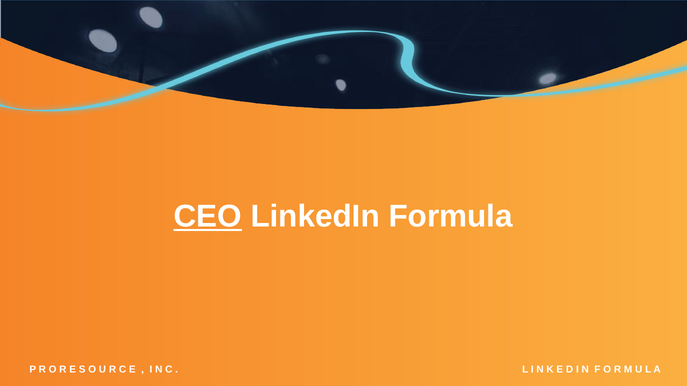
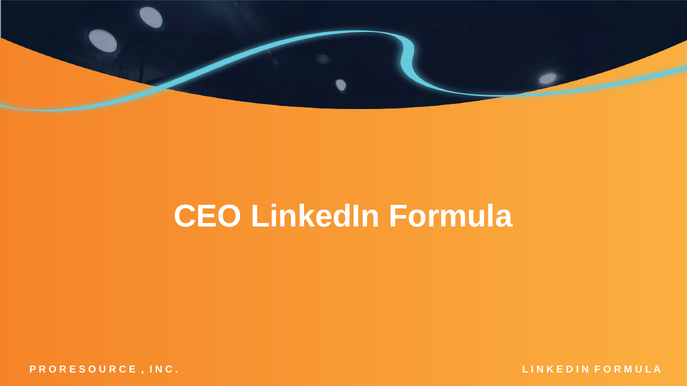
CEO underline: present -> none (208, 217)
